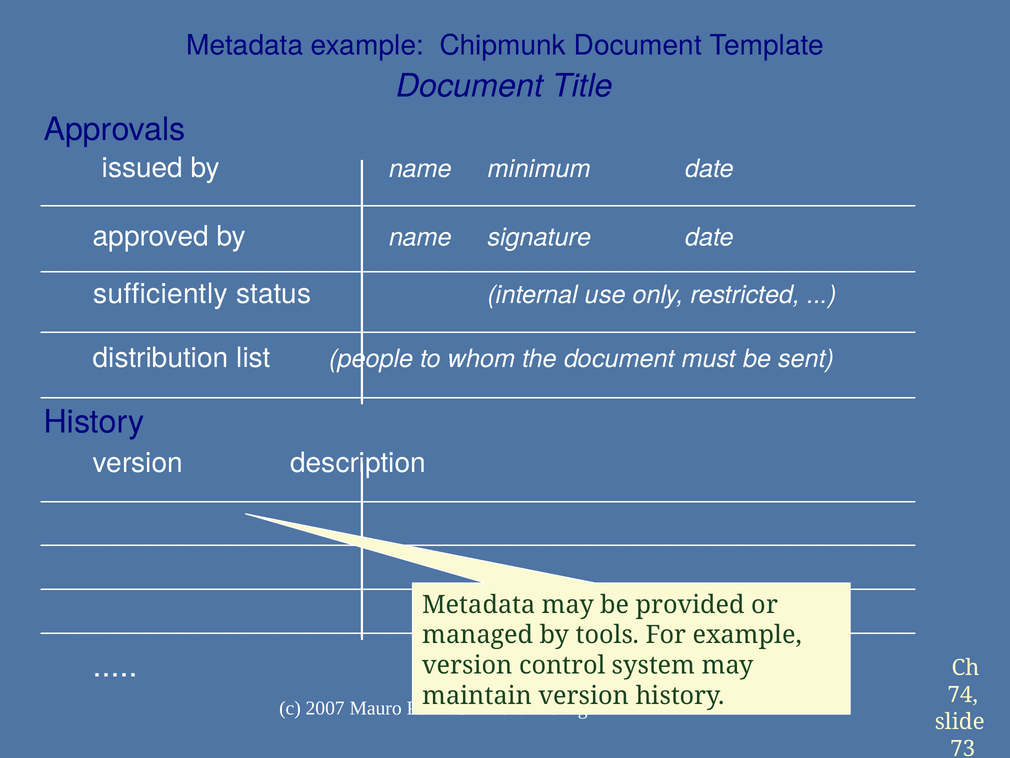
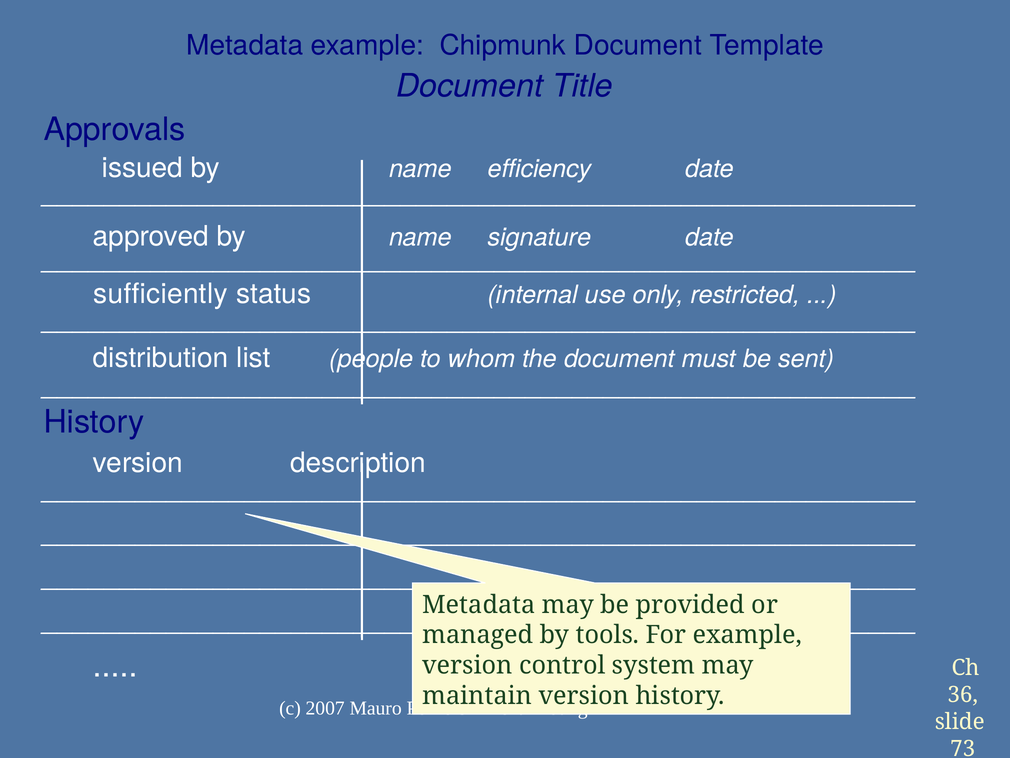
minimum: minimum -> efficiency (539, 169)
74: 74 -> 36 (963, 694)
